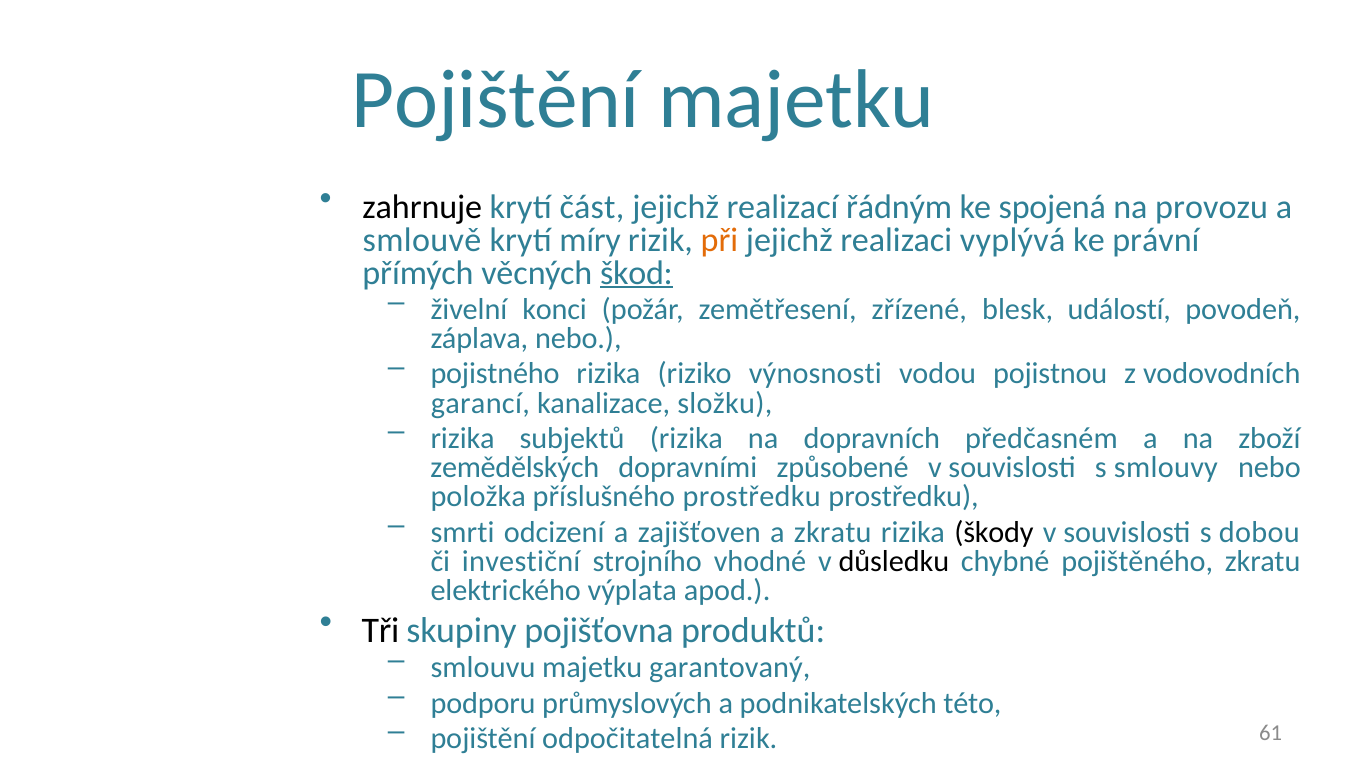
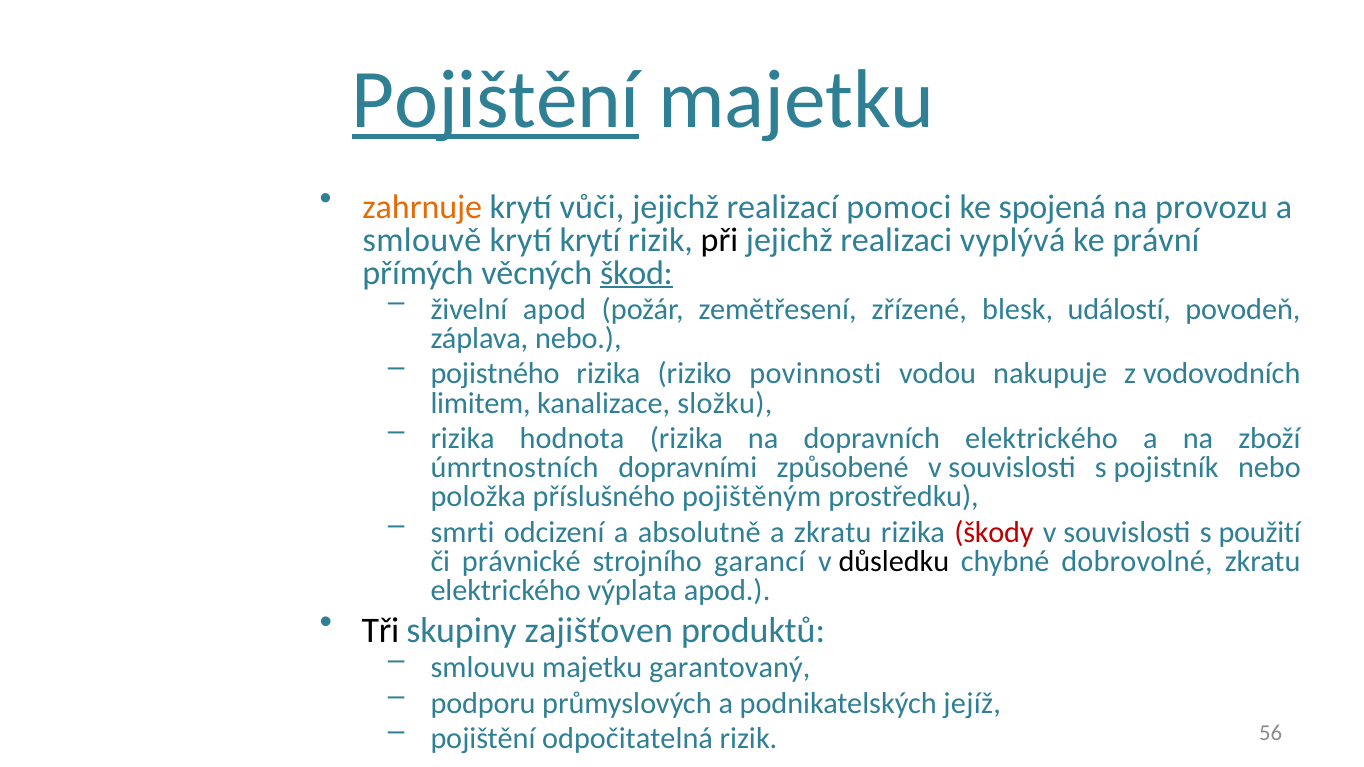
Pojištění underline: none -> present (496, 101)
zahrnuje colour: black -> orange (422, 207)
část: část -> vůči (592, 207)
řádným: řádným -> pomoci (899, 207)
krytí míry: míry -> krytí (590, 240)
při colour: orange -> black (719, 240)
živelní konci: konci -> apod (554, 310)
výnosnosti: výnosnosti -> povinnosti (815, 374)
pojistnou: pojistnou -> nakupuje (1050, 374)
garancí: garancí -> limitem (481, 403)
subjektů: subjektů -> hodnota (572, 439)
dopravních předčasném: předčasném -> elektrického (1042, 439)
zemědělských: zemědělských -> úmrtnostních (515, 468)
smlouvy: smlouvy -> pojistník (1166, 468)
příslušného prostředku: prostředku -> pojištěným (752, 497)
zajišťoven: zajišťoven -> absolutně (699, 532)
škody colour: black -> red (994, 532)
dobou: dobou -> použití (1260, 532)
investiční: investiční -> právnické (521, 561)
vhodné: vhodné -> garancí (760, 561)
pojištěného: pojištěného -> dobrovolné (1137, 561)
pojišťovna: pojišťovna -> zajišťoven (599, 631)
této: této -> jejíž (972, 703)
61: 61 -> 56 (1271, 733)
